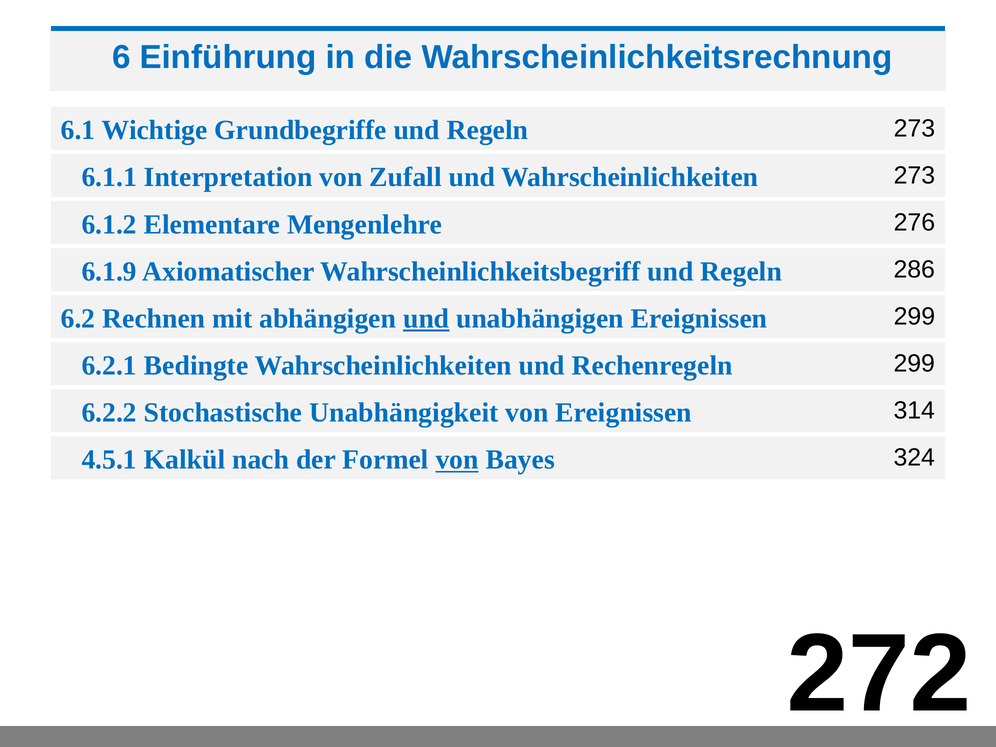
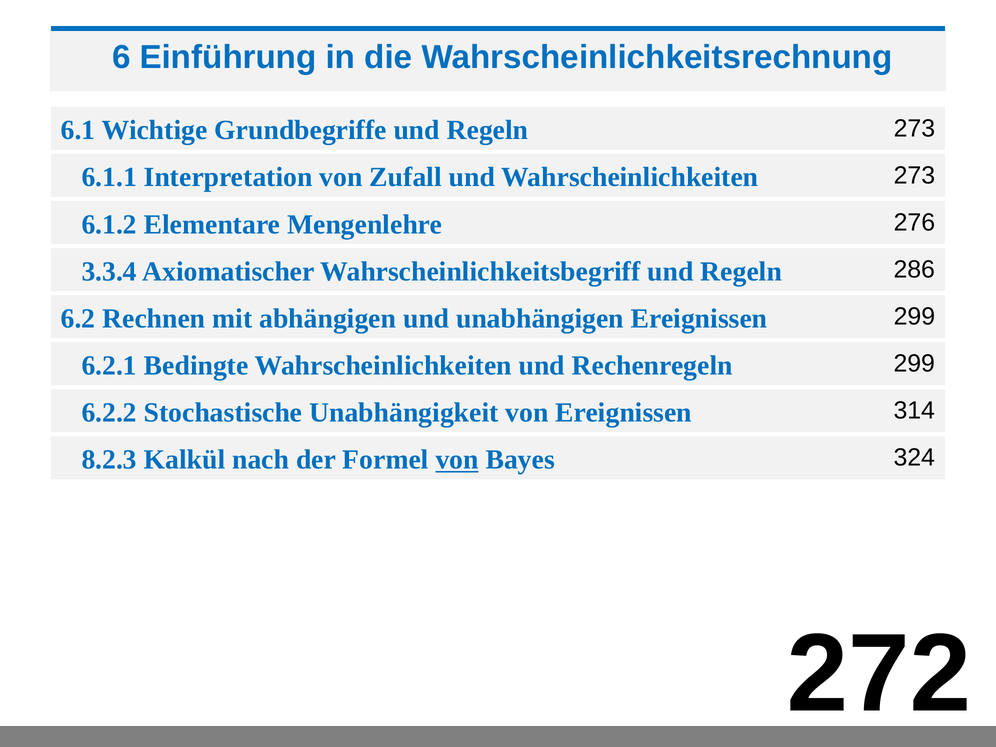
6.1.9: 6.1.9 -> 3.3.4 (109, 272)
und underline: present -> none (426, 319)
4.5.1: 4.5.1 -> 8.2.3 (109, 460)
